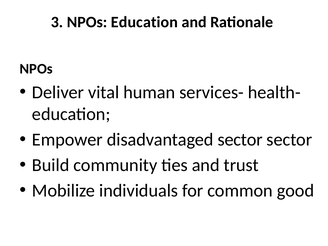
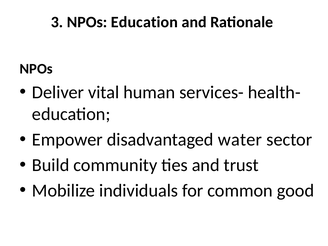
disadvantaged sector: sector -> water (240, 140)
